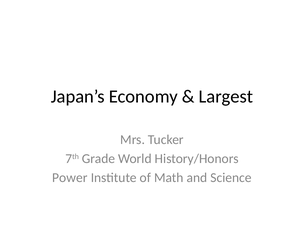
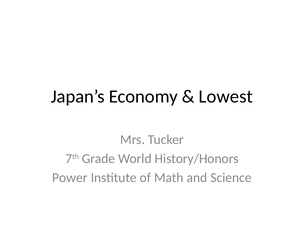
Largest: Largest -> Lowest (226, 97)
